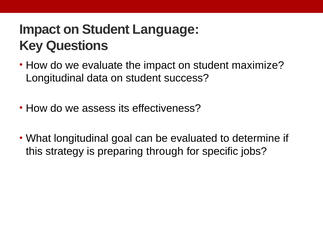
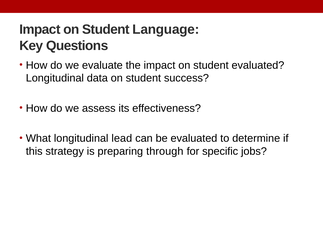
student maximize: maximize -> evaluated (258, 65)
goal: goal -> lead (122, 139)
